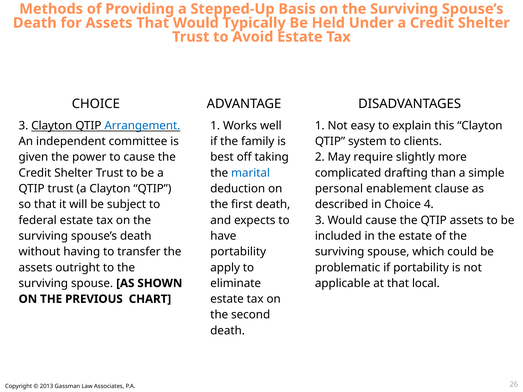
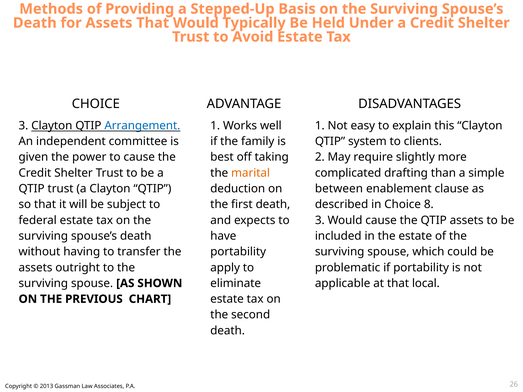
marital colour: blue -> orange (251, 173)
personal: personal -> between (339, 189)
4: 4 -> 8 (429, 205)
